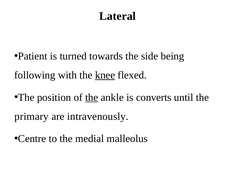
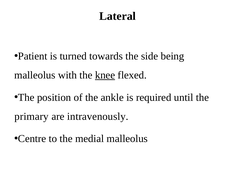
following: following -> malleolus (35, 75)
the underline: present -> none (92, 98)
converts: converts -> required (154, 98)
